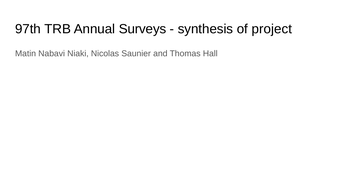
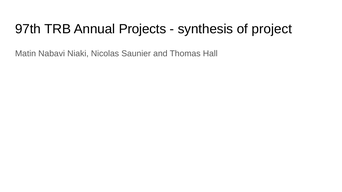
Surveys: Surveys -> Projects (143, 29)
